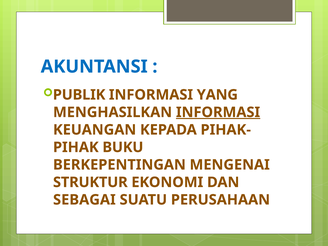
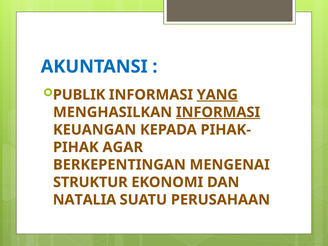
YANG underline: none -> present (217, 95)
BUKU: BUKU -> AGAR (123, 147)
SEBAGAI: SEBAGAI -> NATALIA (85, 200)
